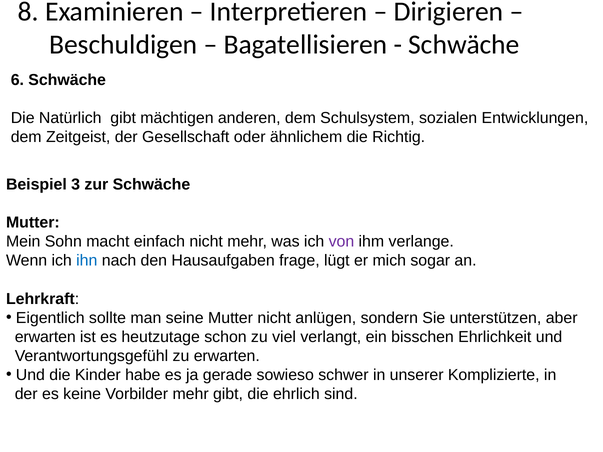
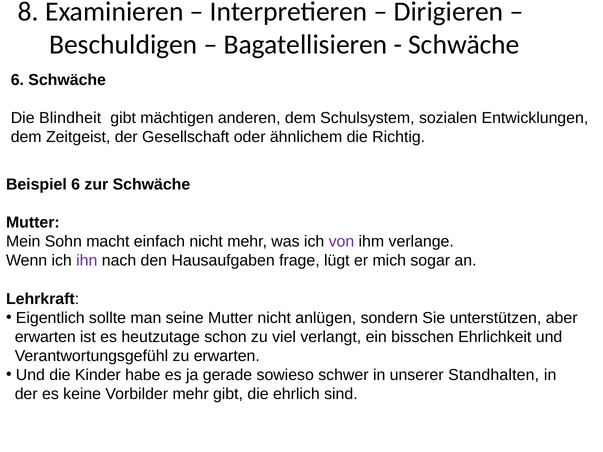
Natürlich: Natürlich -> Blindheit (70, 118)
Beispiel 3: 3 -> 6 (76, 184)
ihn colour: blue -> purple (87, 261)
Komplizierte: Komplizierte -> Standhalten (494, 375)
